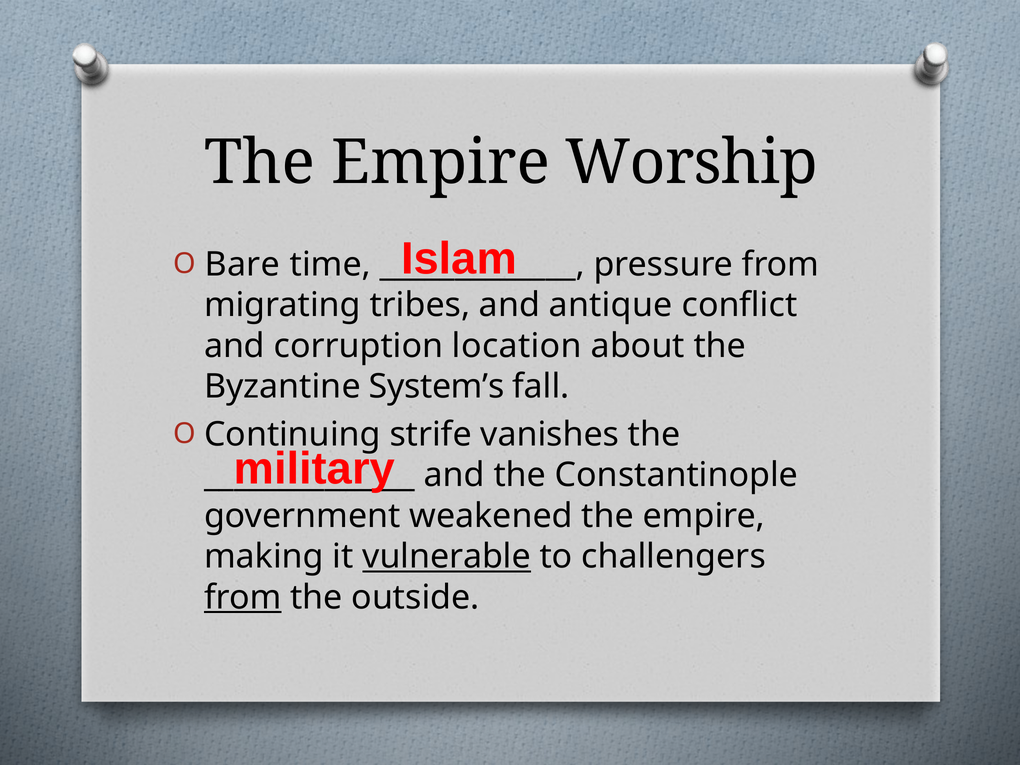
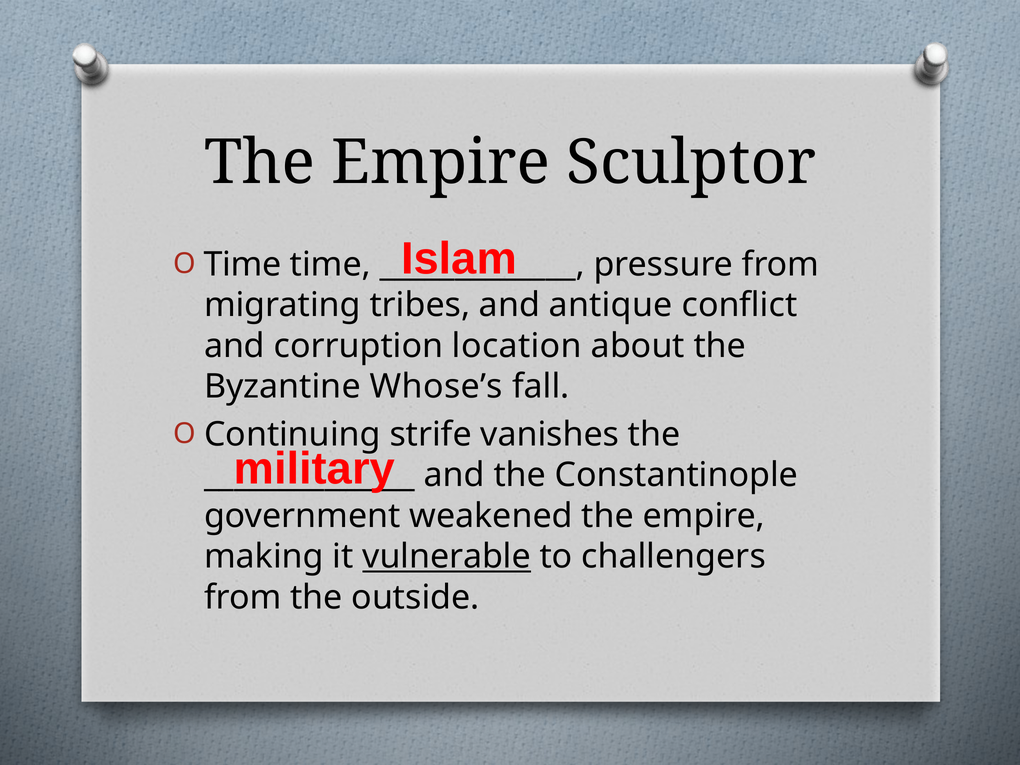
Worship: Worship -> Sculptor (691, 163)
Bare: Bare -> Time (243, 264)
System’s: System’s -> Whose’s (436, 387)
from underline: present -> none (243, 597)
